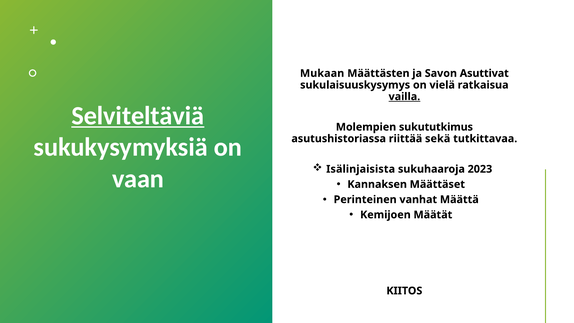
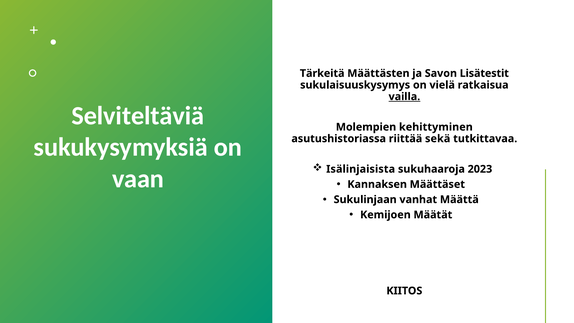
Mukaan: Mukaan -> Tärkeitä (322, 73)
Asuttivat: Asuttivat -> Lisätestit (484, 73)
Selviteltäviä underline: present -> none (138, 116)
sukututkimus: sukututkimus -> kehittyminen (436, 127)
Perinteinen: Perinteinen -> Sukulinjaan (365, 199)
